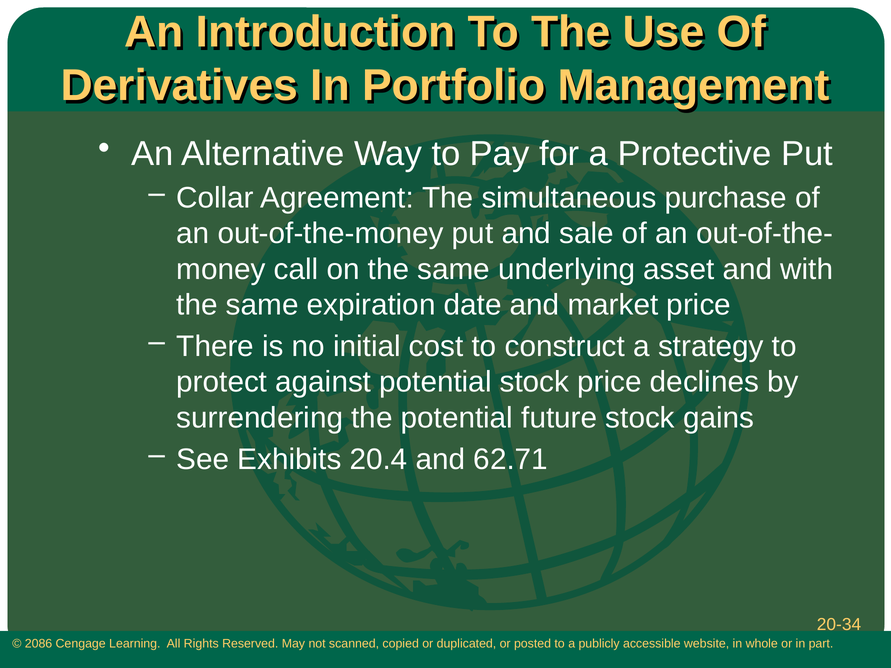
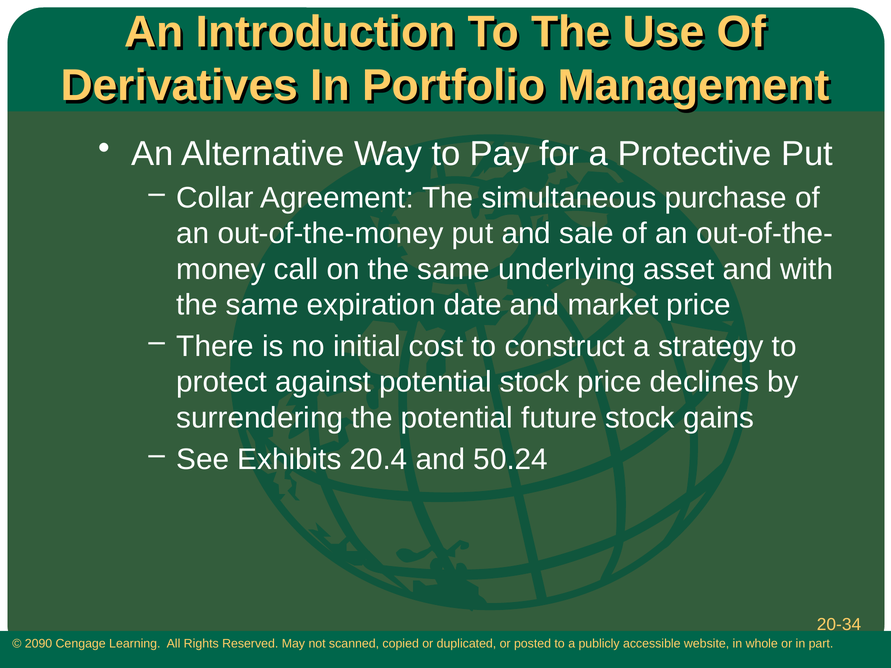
62.71: 62.71 -> 50.24 (511, 459)
2086: 2086 -> 2090 (39, 644)
